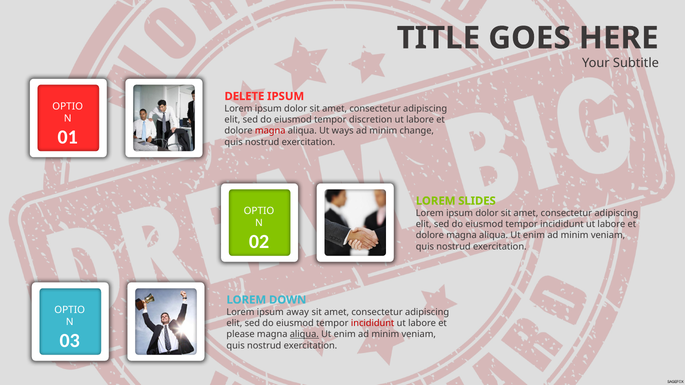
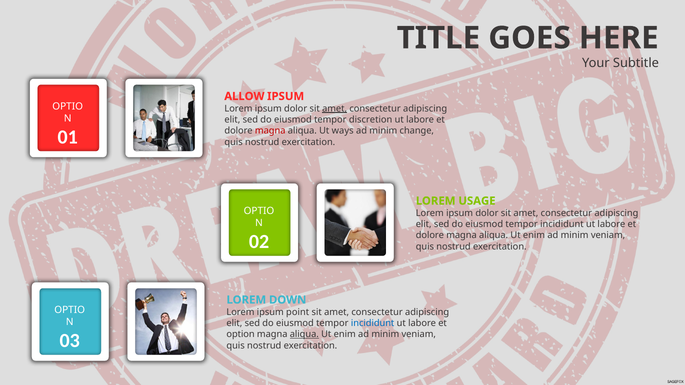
DELETE: DELETE -> ALLOW (244, 96)
amet underline: none -> present (335, 109)
SLIDES: SLIDES -> USAGE (477, 201)
away: away -> point (298, 312)
incididunt colour: red -> blue (373, 324)
please: please -> option (241, 335)
